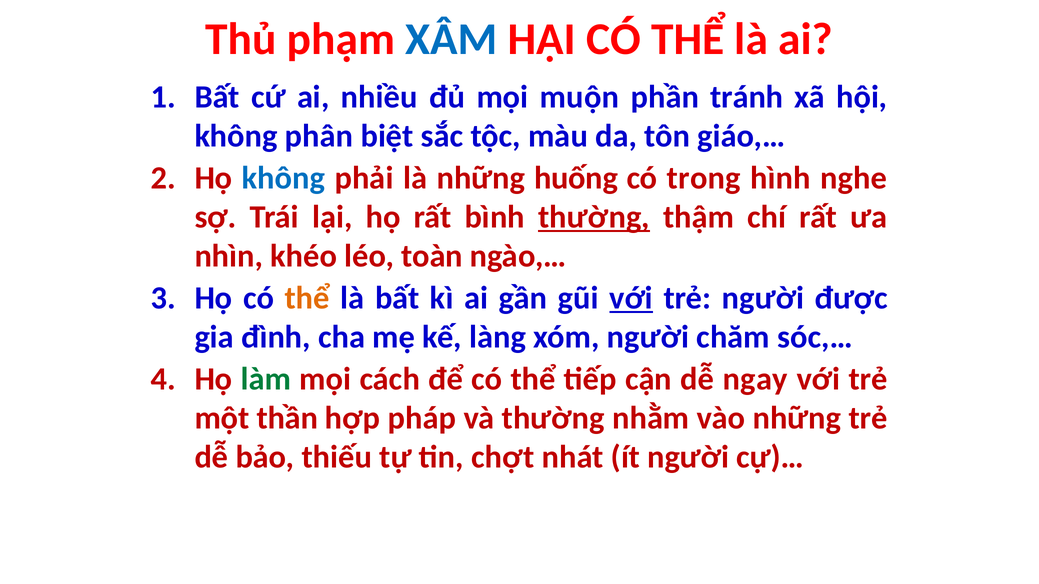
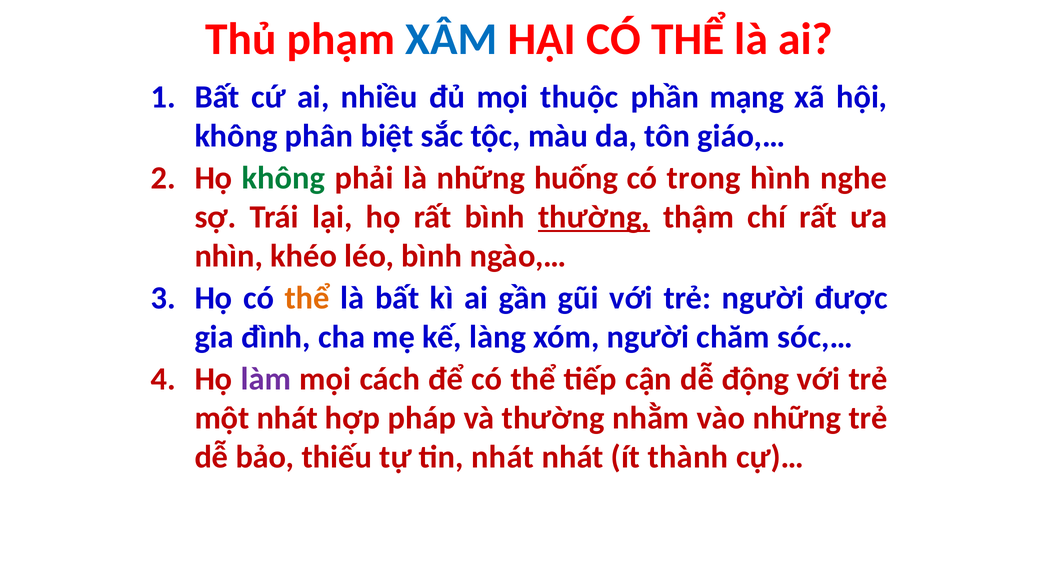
muộn: muộn -> thuộc (579, 97)
tránh: tránh -> mạng (747, 97)
không colour: blue -> green (283, 178)
léo toàn: toàn -> bình (432, 256)
với underline: present -> none (631, 298)
làm colour: green -> purple (266, 380)
ngay: ngay -> động (756, 380)
một thần: thần -> nhát (287, 419)
tin chợt: chợt -> nhát (503, 457)
ít người: người -> thành (688, 457)
